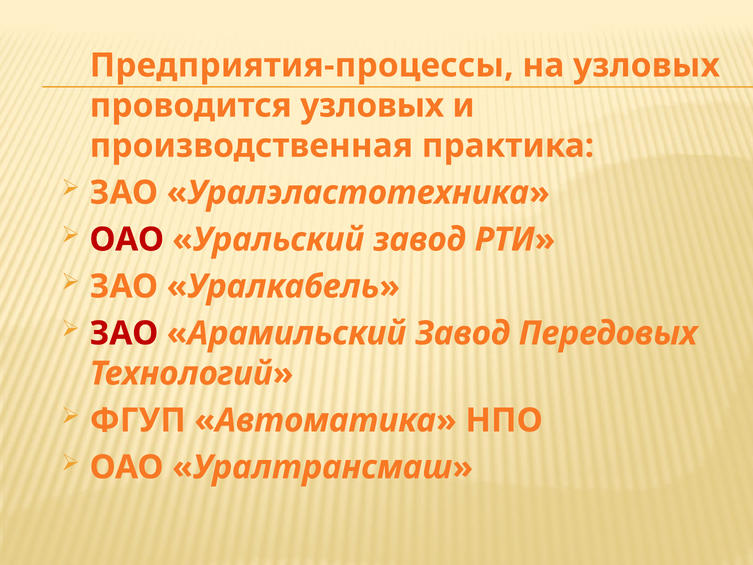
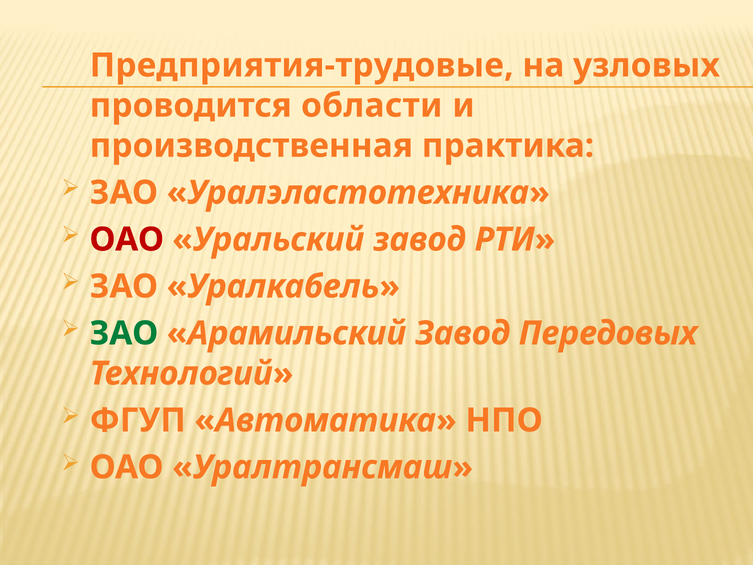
Предприятия-процессы: Предприятия-процессы -> Предприятия-трудовые (302, 65)
проводится узловых: узловых -> области (372, 106)
ЗАО colour: red -> green (124, 333)
